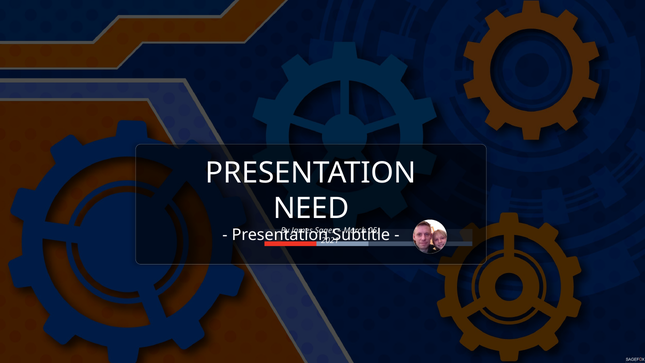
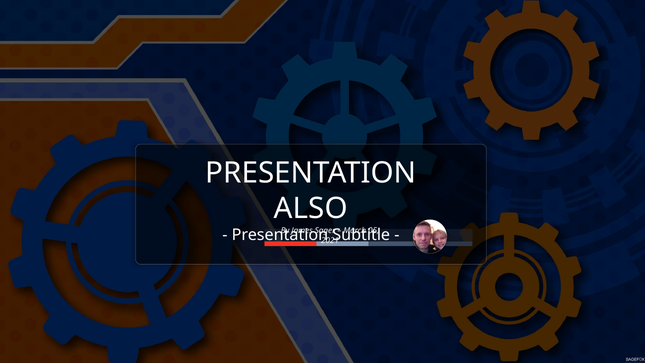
NEED: NEED -> ALSO (311, 208)
